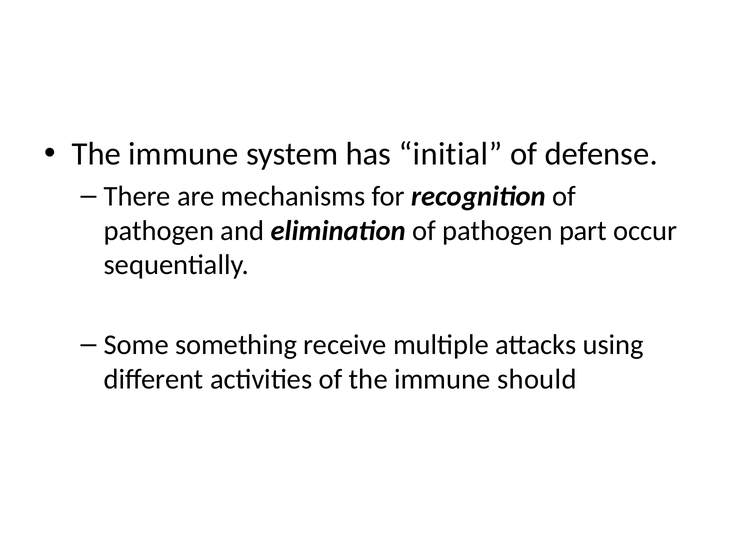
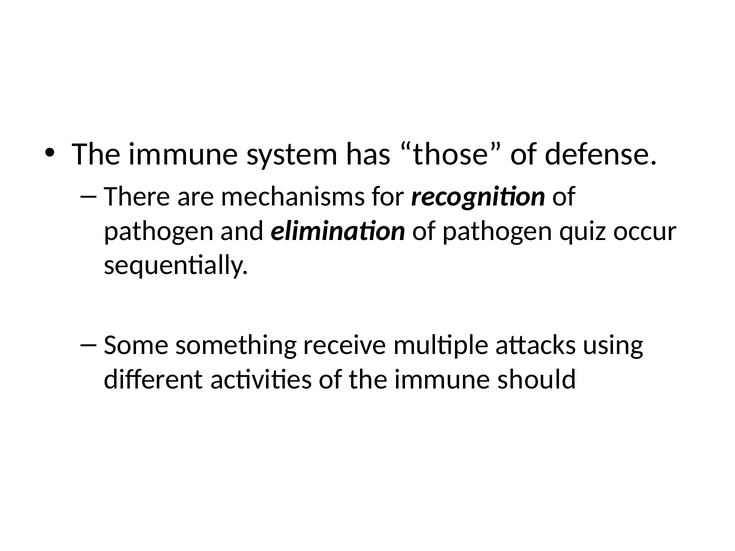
initial: initial -> those (451, 154)
part: part -> quiz (583, 231)
